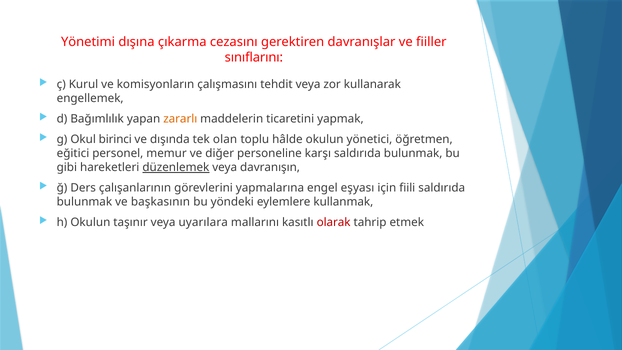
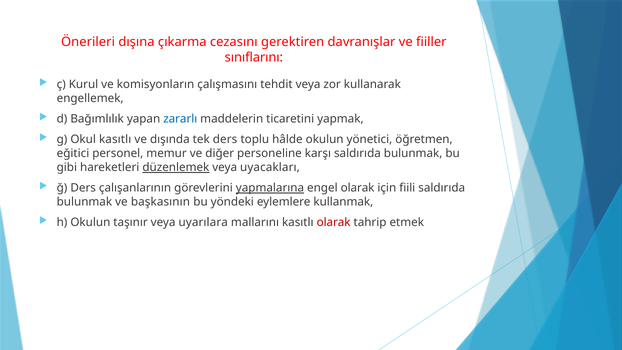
Yönetimi: Yönetimi -> Önerileri (88, 42)
zararlı colour: orange -> blue (180, 119)
Okul birinci: birinci -> kasıtlı (115, 139)
tek olan: olan -> ders (225, 139)
davranışın: davranışın -> uyacakları (270, 167)
yapmalarına underline: none -> present (270, 188)
engel eşyası: eşyası -> olarak (358, 188)
